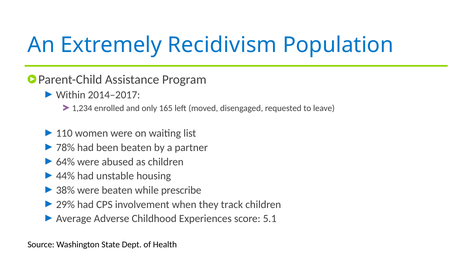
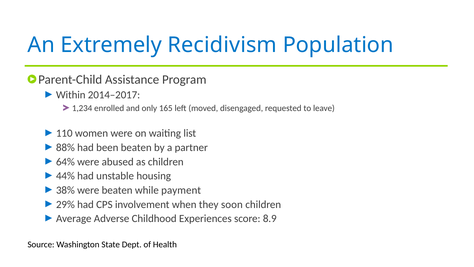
78%: 78% -> 88% (65, 147)
prescribe: prescribe -> payment (181, 190)
track: track -> soon (232, 204)
5.1: 5.1 -> 8.9 (270, 218)
